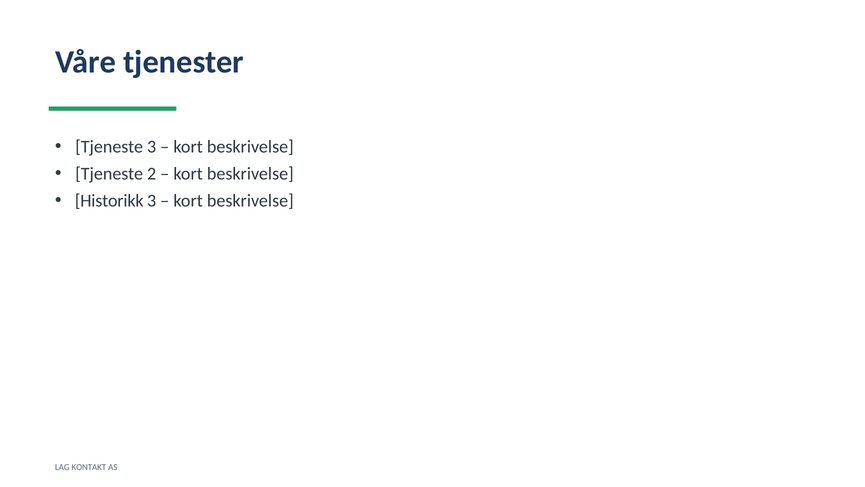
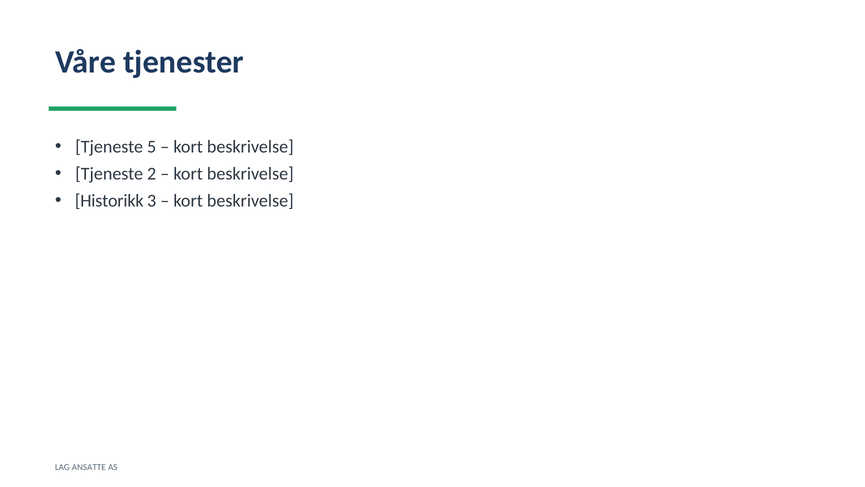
Tjeneste 3: 3 -> 5 (152, 147)
KONTAKT: KONTAKT -> ANSATTE (89, 467)
